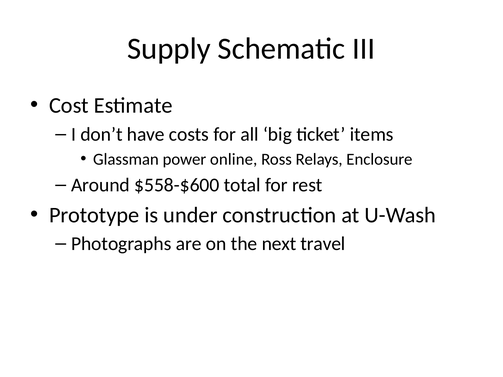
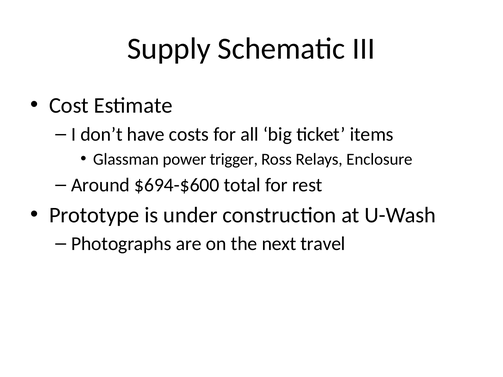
online: online -> trigger (234, 159)
$558-$600: $558-$600 -> $694-$600 (177, 185)
